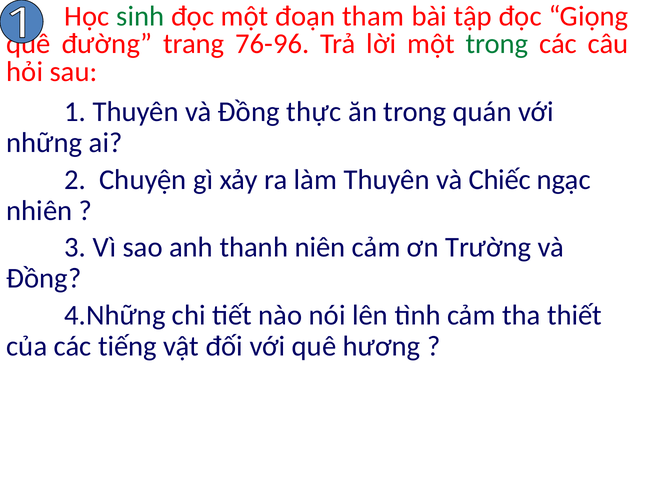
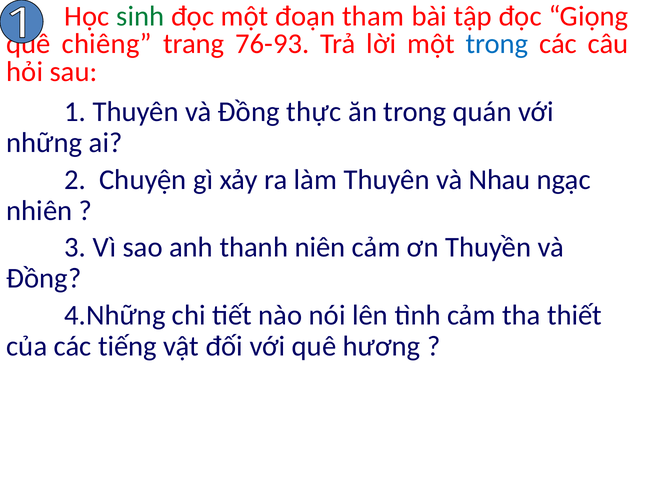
đường: đường -> chiêng (107, 44)
76-96: 76-96 -> 76-93 (272, 44)
trong colour: green -> blue (497, 44)
Chiếc: Chiếc -> Nhau (500, 180)
Trường: Trường -> Thuyền (488, 247)
